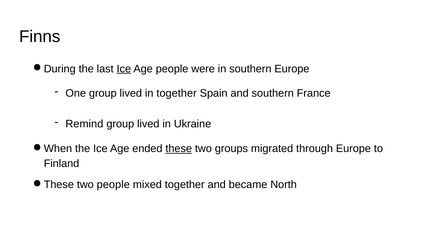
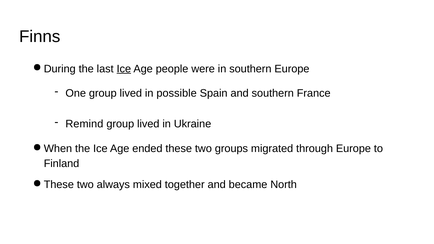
in together: together -> possible (177, 93)
these underline: present -> none (179, 149)
two people: people -> always (113, 185)
